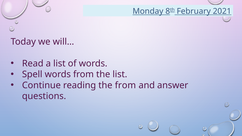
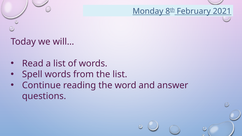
the from: from -> word (126, 85)
